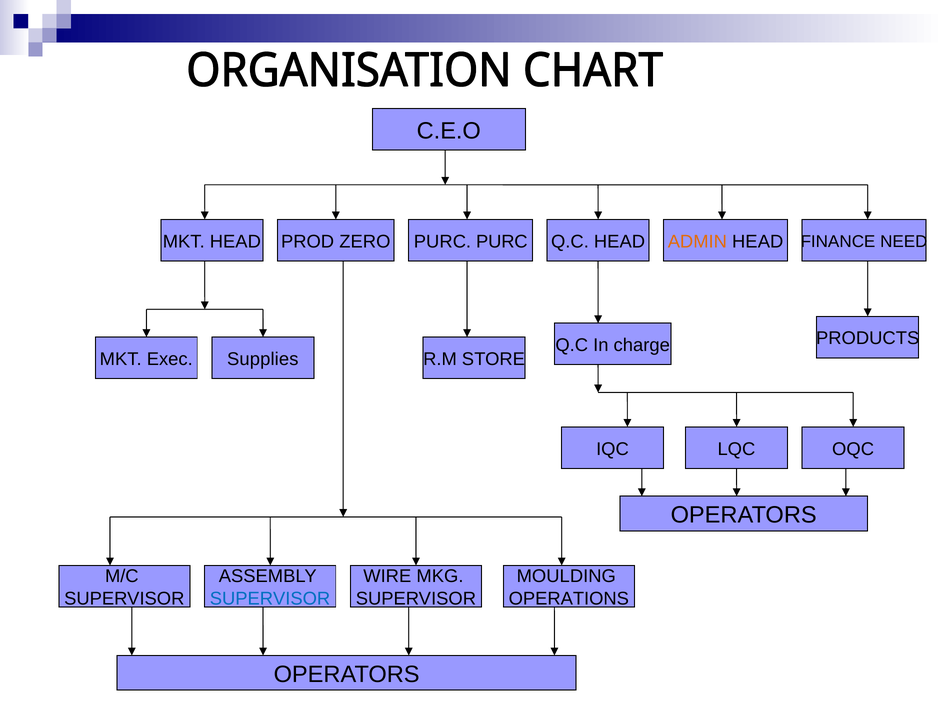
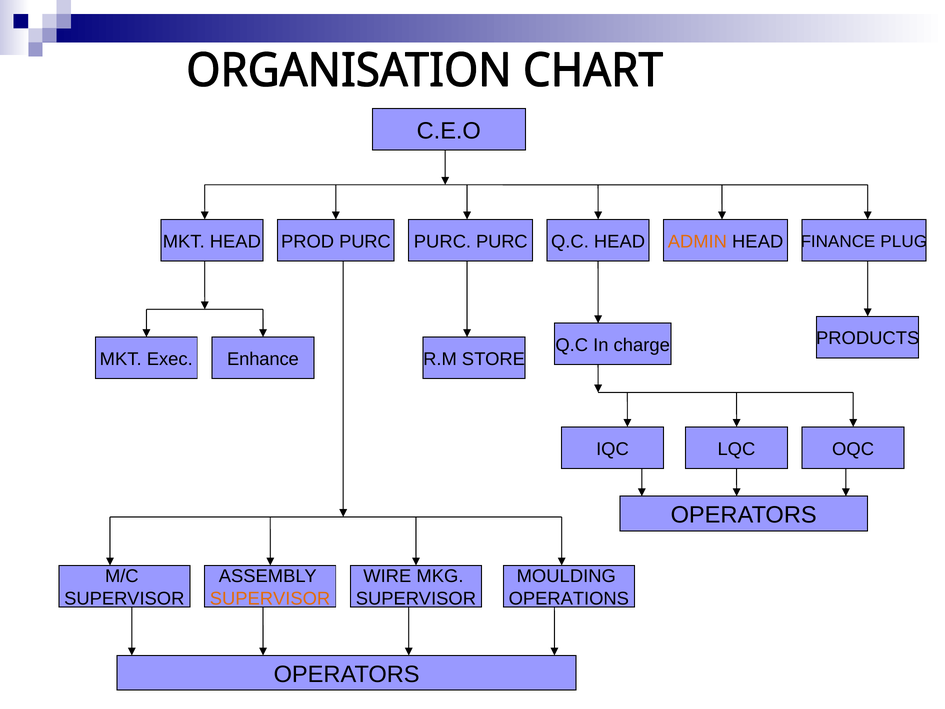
PROD ZERO: ZERO -> PURC (365, 241)
NEED: NEED -> PLUG (904, 241)
Supplies: Supplies -> Enhance (263, 359)
SUPERVISOR colour: blue -> orange (270, 598)
